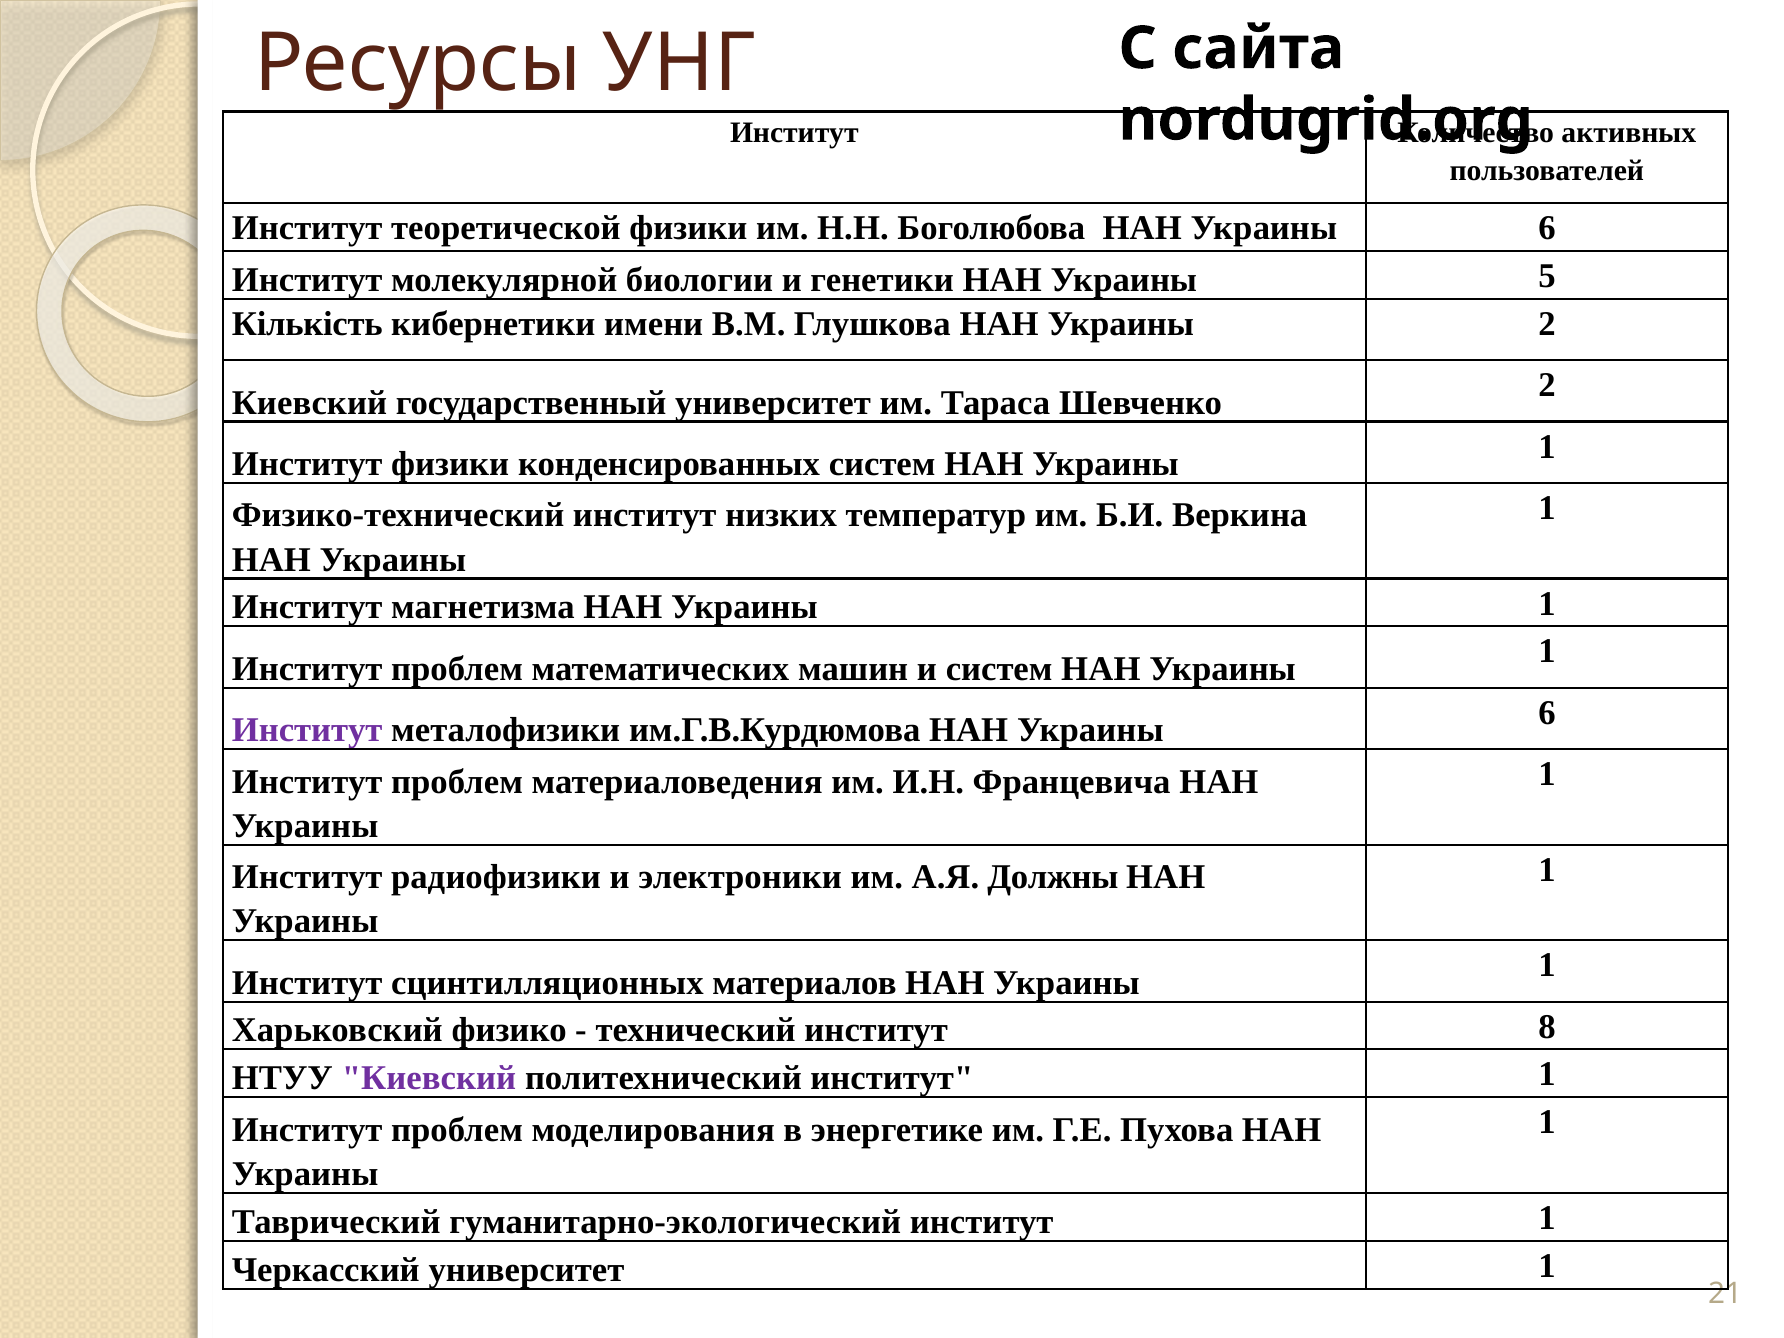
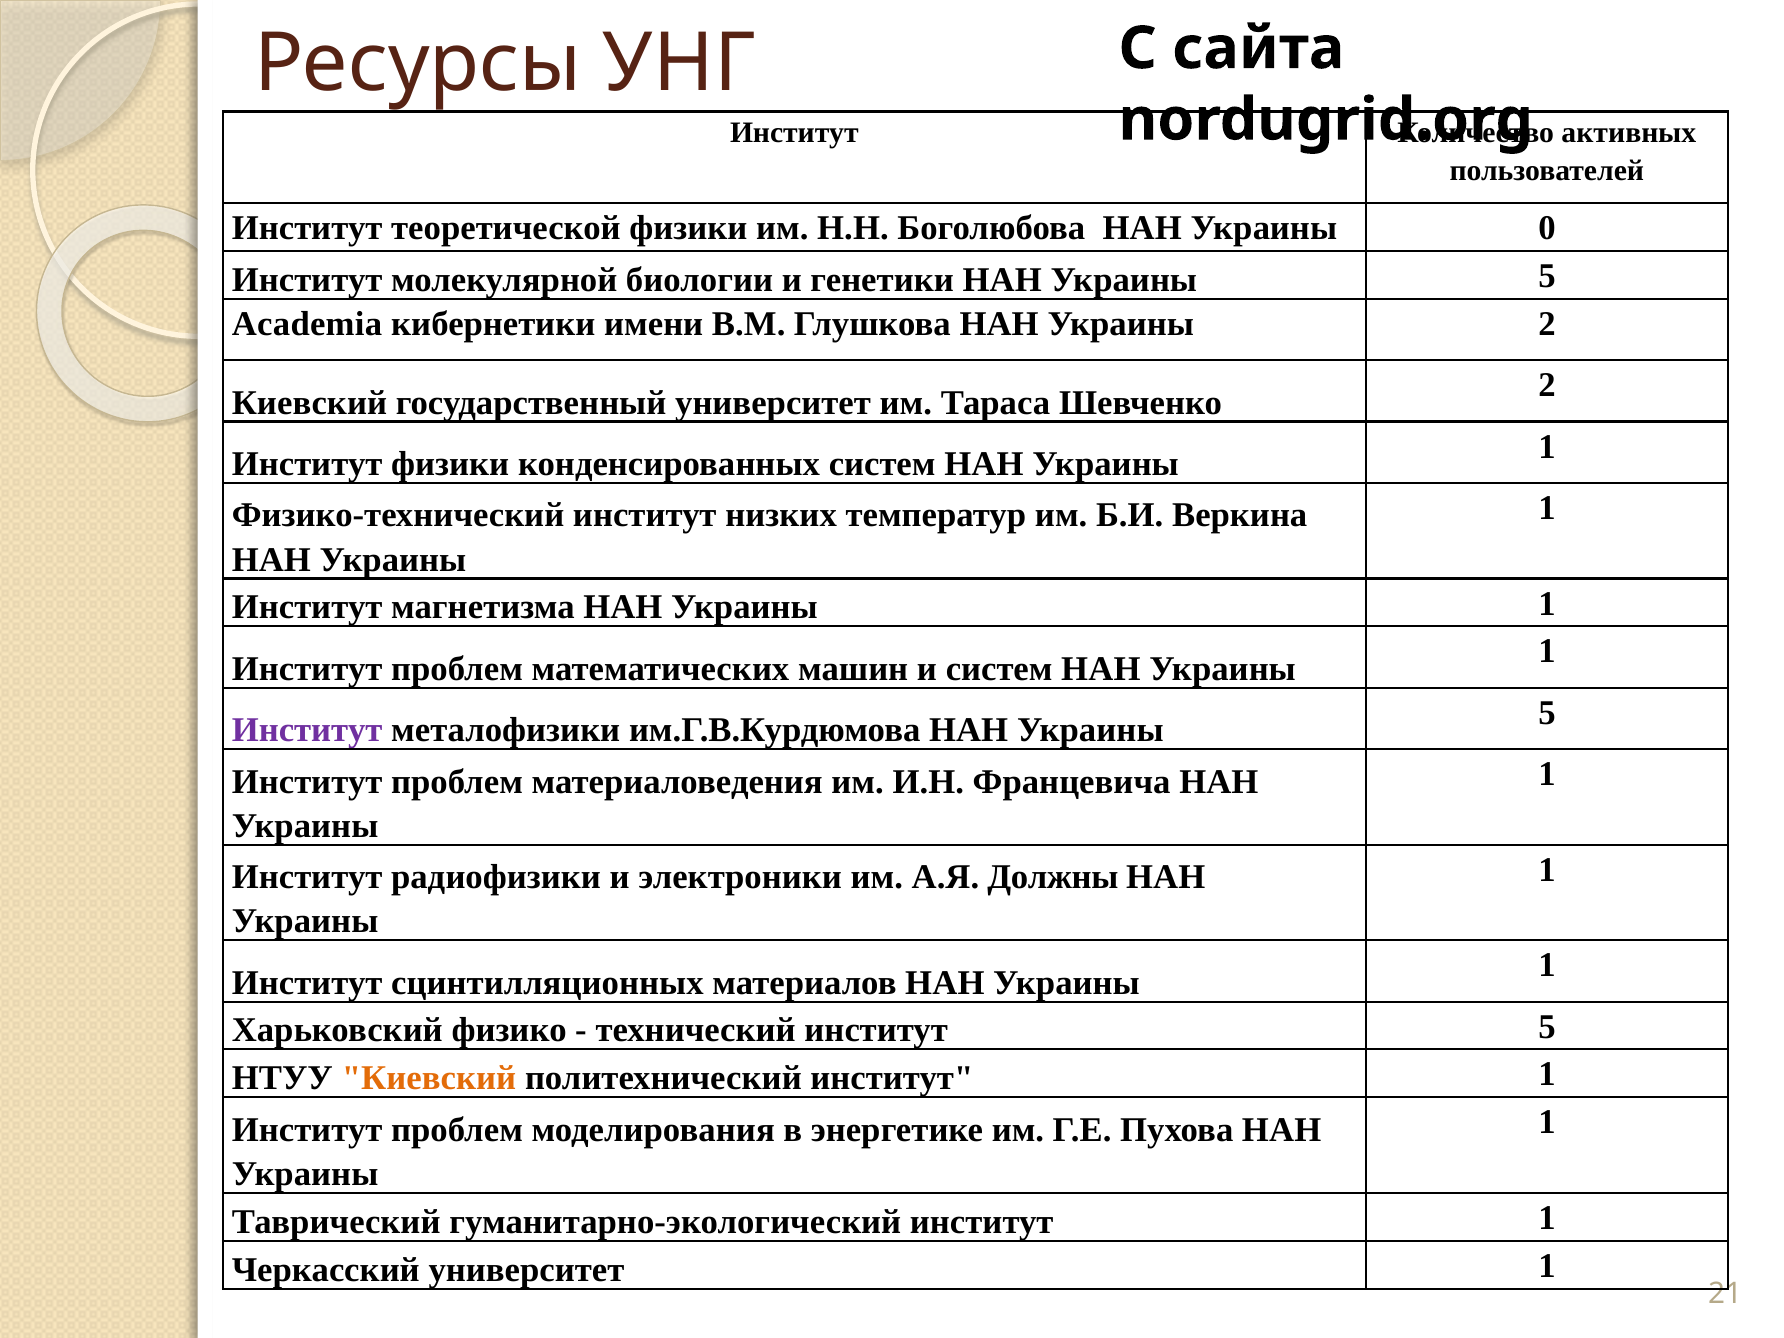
Боголюбова НАН Украины 6: 6 -> 0 (1547, 228)
Кількість: Кількість -> Academia (307, 324)
им.Г.В.Курдюмова НАН Украины 6: 6 -> 5 (1547, 713)
институт 8: 8 -> 5 (1547, 1027)
Киевский colour: purple -> orange (429, 1078)
